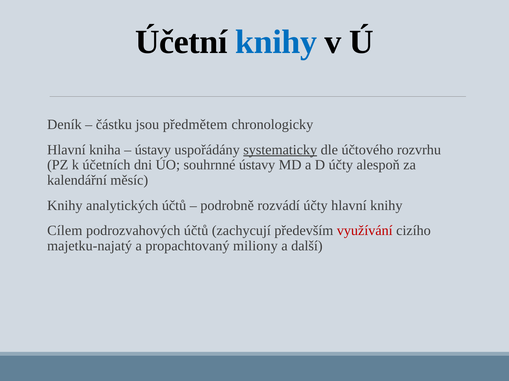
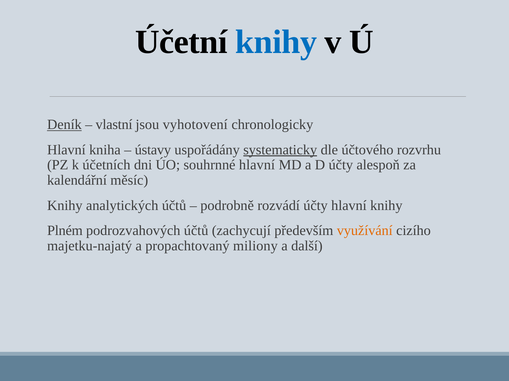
Deník underline: none -> present (64, 125)
částku: částku -> vlastní (114, 125)
předmětem: předmětem -> vyhotovení (195, 125)
souhrnné ústavy: ústavy -> hlavní (257, 165)
Cílem: Cílem -> Plném (65, 231)
využívání colour: red -> orange (365, 231)
